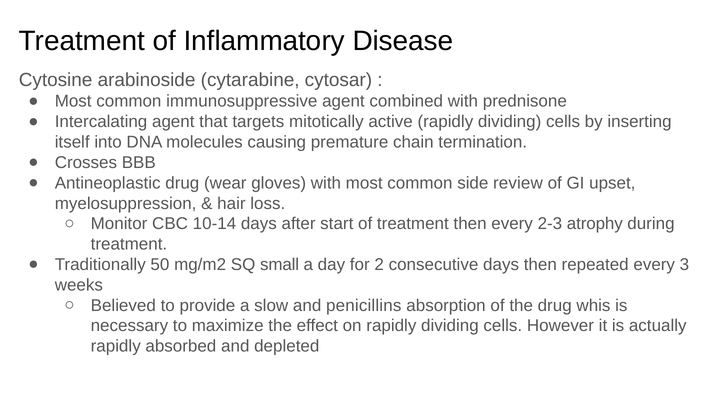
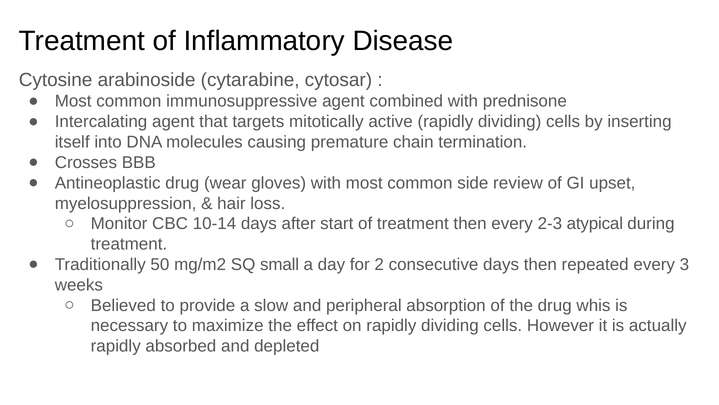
atrophy: atrophy -> atypical (595, 224)
penicillins: penicillins -> peripheral (364, 305)
